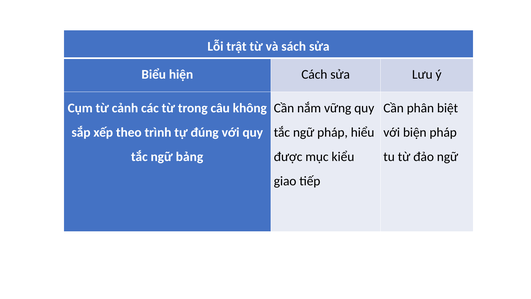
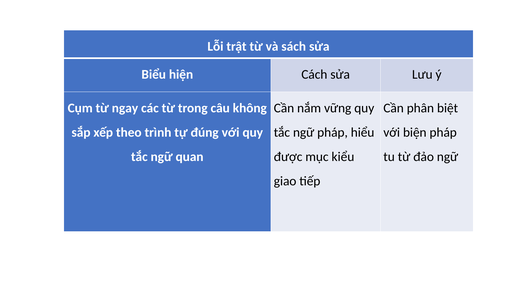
cảnh: cảnh -> ngay (125, 108)
bảng: bảng -> quan (190, 157)
